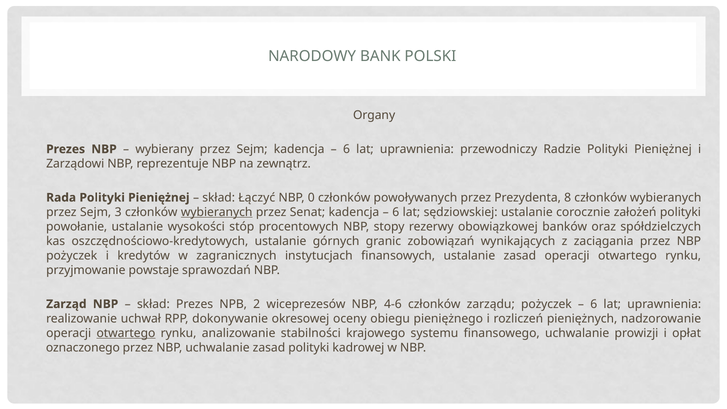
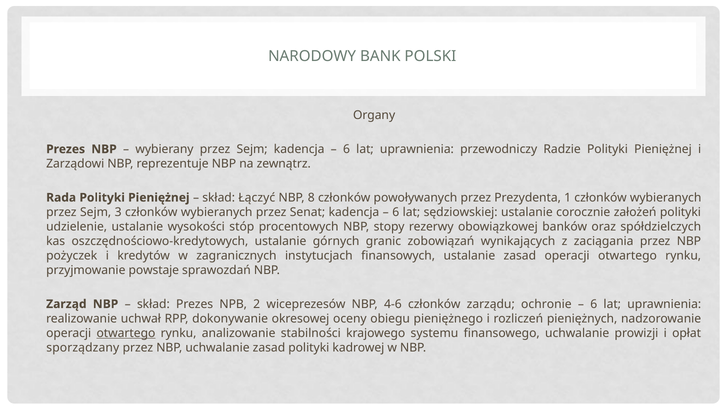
0: 0 -> 8 (311, 198)
8: 8 -> 1 (568, 198)
wybieranych underline: present -> none (217, 212)
powołanie: powołanie -> udzielenie (77, 227)
zarządu pożyczek: pożyczek -> ochronie (546, 304)
oznaczonego: oznaczonego -> sporządzany (83, 348)
